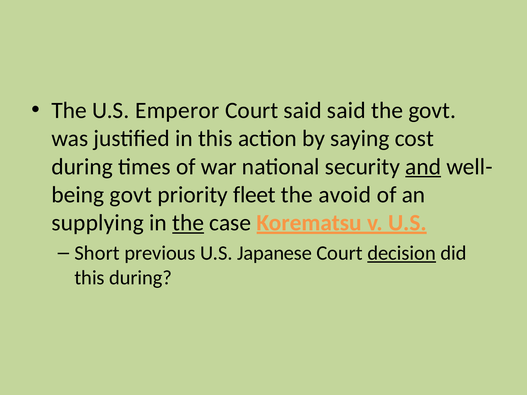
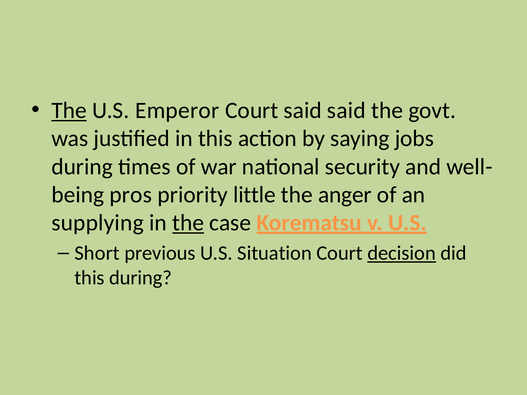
The underline: none -> present (69, 111)
cost: cost -> jobs (414, 139)
and underline: present -> none (423, 167)
govt: govt -> pros (131, 195)
fleet: fleet -> little (254, 195)
avoid: avoid -> anger (345, 195)
Japanese: Japanese -> Situation (275, 253)
